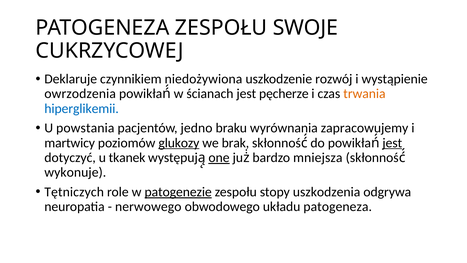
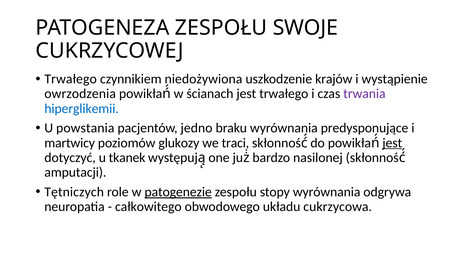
Deklaruje: Deklaruje -> Trwałego (71, 79)
rozwój: rozwój -> krajów (334, 79)
jest pęcherze: pęcherze -> trwałego (284, 94)
trwania colour: orange -> purple (364, 94)
zapracowujemy: zapracowujemy -> predysponujące (365, 128)
glukozy underline: present -> none (179, 143)
brak: brak -> traci (235, 143)
one underline: present -> none (219, 157)
mniejsza: mniejsza -> nasilonej (318, 157)
wykonuje: wykonuje -> amputacji (75, 172)
stopy uszkodzenia: uszkodzenia -> wyrównania (327, 192)
nerwowego: nerwowego -> całkowitego (148, 206)
układu patogeneza: patogeneza -> cukrzycowa (338, 206)
